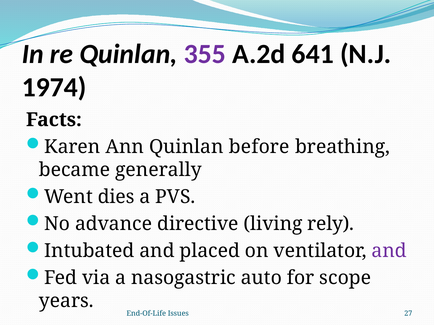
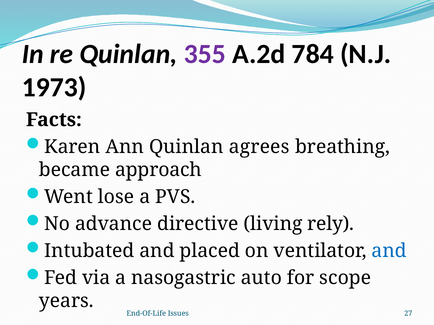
641: 641 -> 784 (313, 54)
1974: 1974 -> 1973 (54, 87)
before: before -> agrees (259, 147)
generally: generally -> approach (158, 170)
dies: dies -> lose (116, 197)
and colour: purple -> blue (389, 251)
